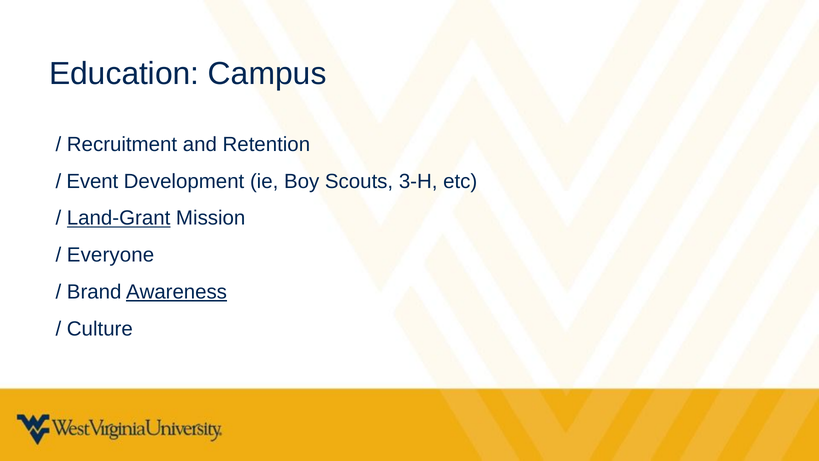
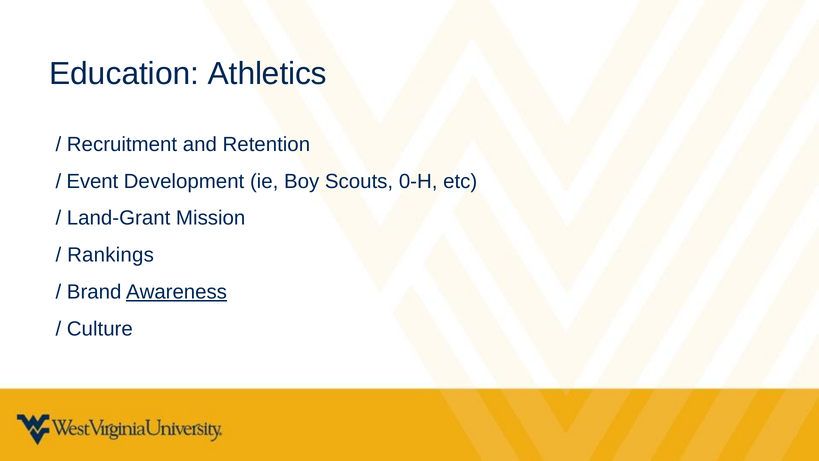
Campus: Campus -> Athletics (267, 74)
3-H: 3-H -> 0-H (418, 181)
Land-Grant underline: present -> none (119, 218)
Everyone: Everyone -> Rankings (111, 255)
